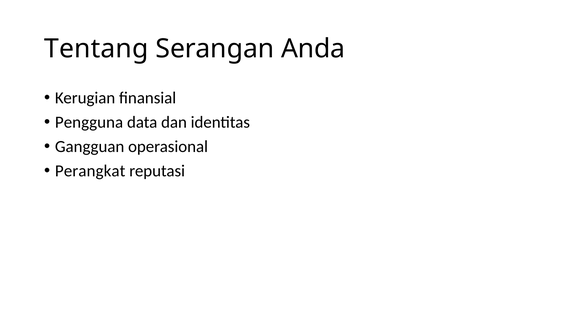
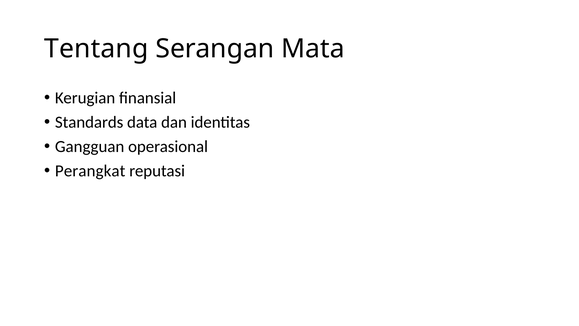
Anda: Anda -> Mata (313, 49)
Pengguna: Pengguna -> Standards (89, 122)
